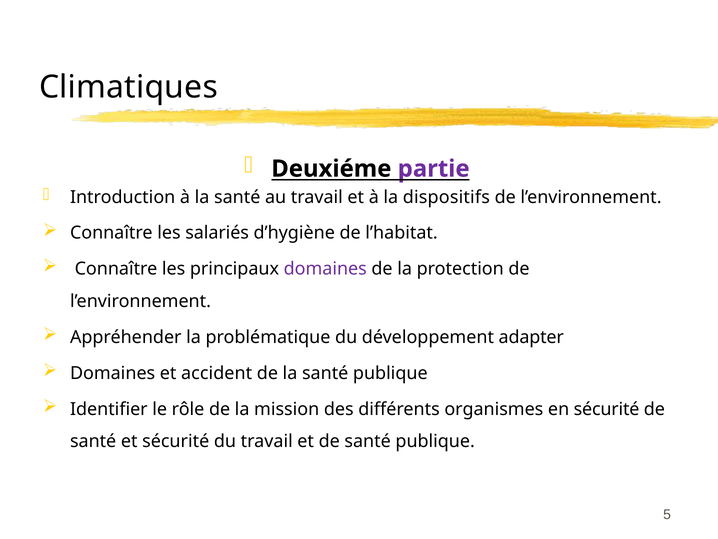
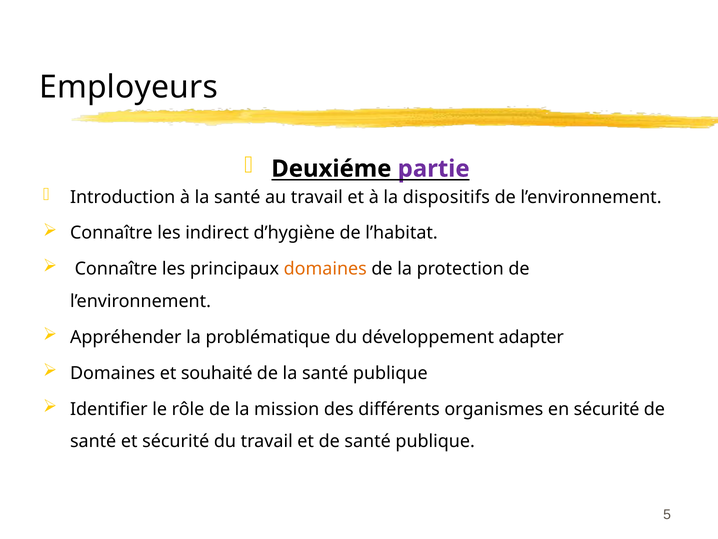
Climatiques: Climatiques -> Employeurs (128, 87)
salariés: salariés -> indirect (217, 233)
domaines colour: purple -> orange (325, 269)
accident: accident -> souhaité (217, 373)
